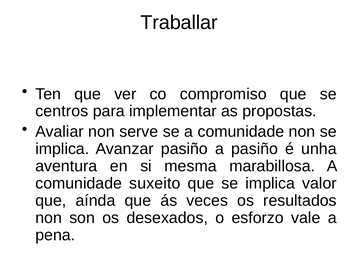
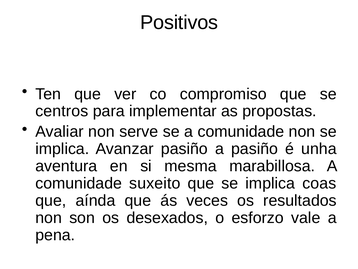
Traballar: Traballar -> Positivos (179, 23)
valor: valor -> coas (319, 183)
